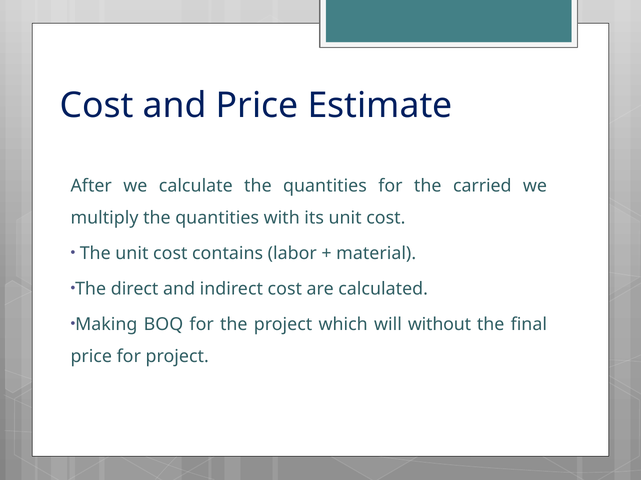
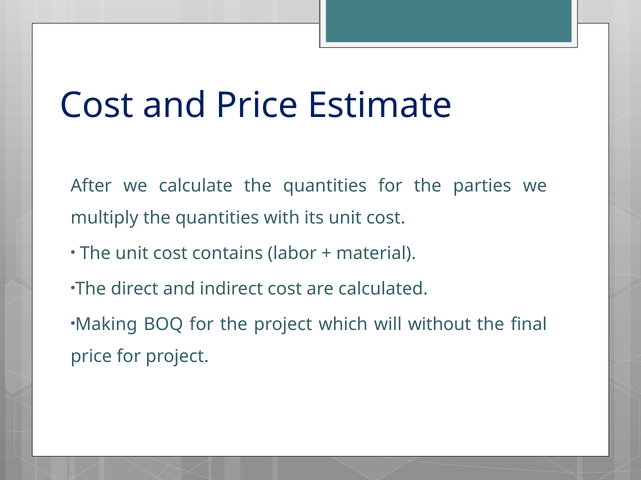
carried: carried -> parties (482, 186)
